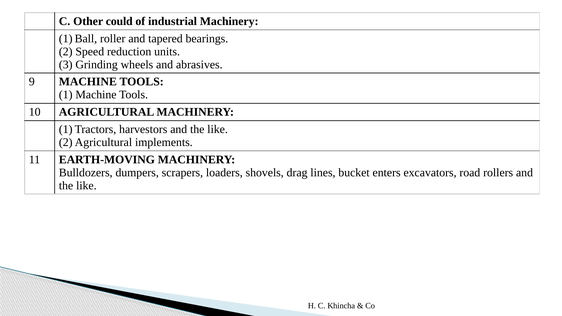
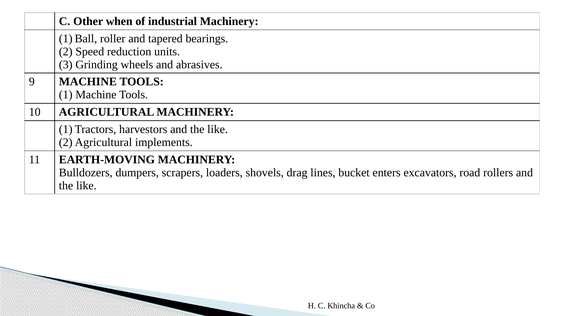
could: could -> when (119, 21)
